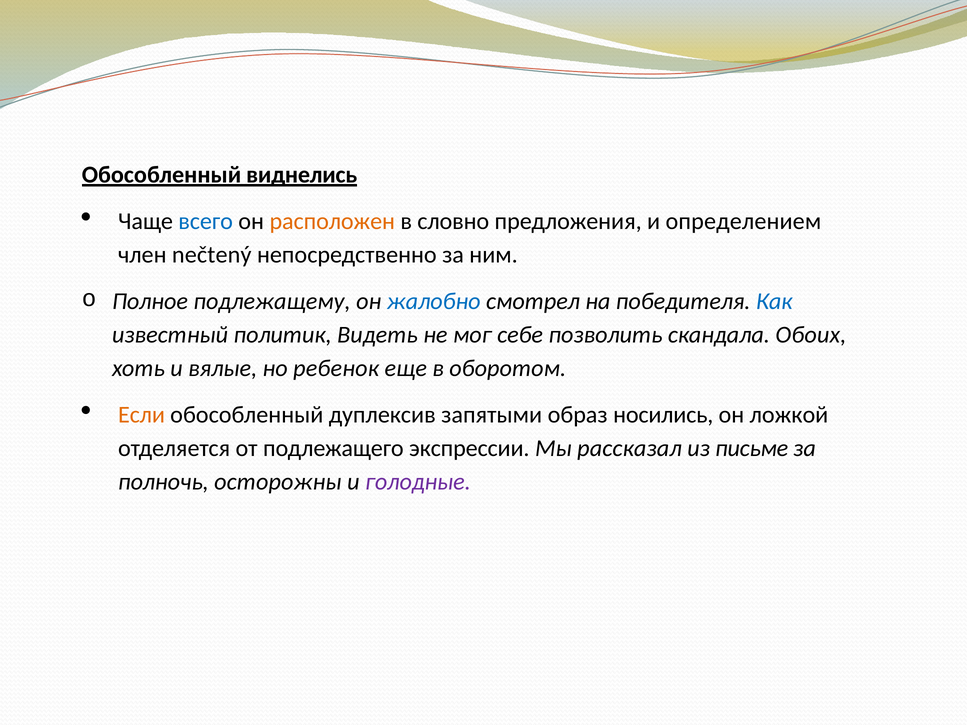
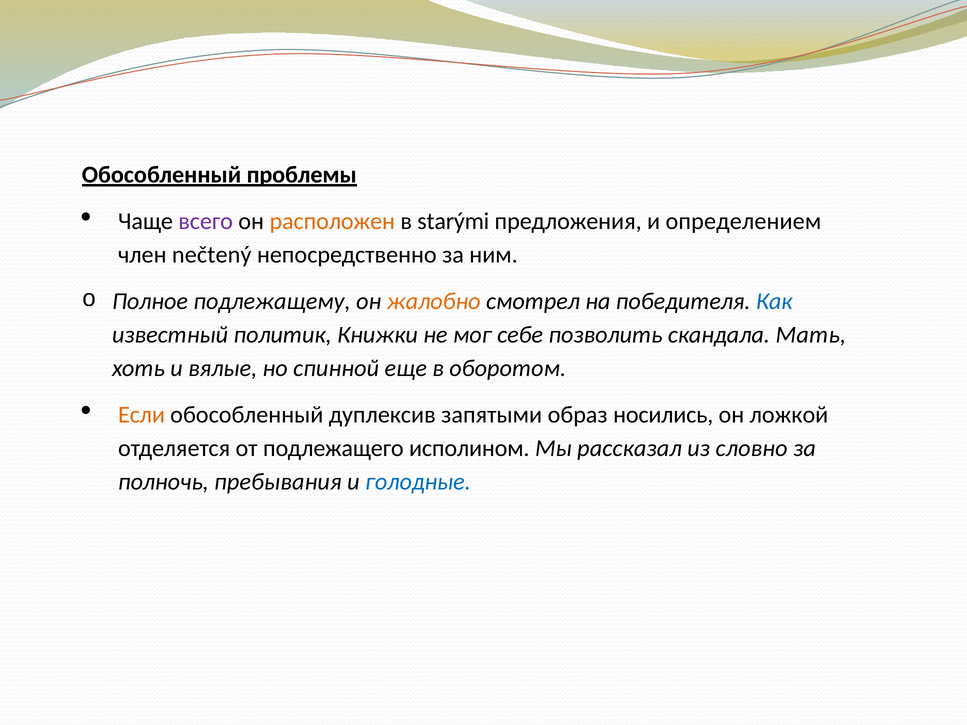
виднелись: виднелись -> проблемы (302, 175)
всего colour: blue -> purple (206, 221)
словно: словно -> starými (453, 221)
жалобно colour: blue -> orange (434, 302)
Видеть: Видеть -> Книжки (378, 335)
Обоих: Обоих -> Мать (811, 335)
ребенок: ребенок -> спинной (336, 368)
экспрессии: экспрессии -> исполином (469, 448)
письме: письме -> словно (752, 448)
осторожны: осторожны -> пребывания (278, 482)
голодные colour: purple -> blue (418, 482)
